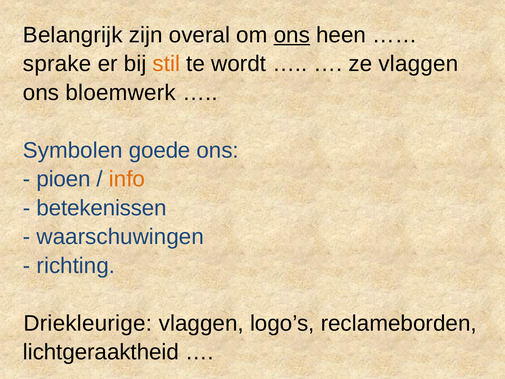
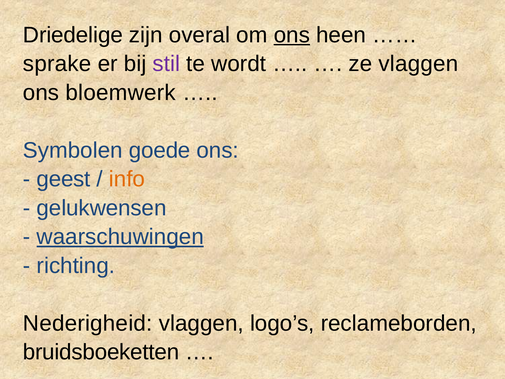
Belangrijk: Belangrijk -> Driedelige (73, 35)
stil colour: orange -> purple (166, 64)
pioen: pioen -> geest (64, 179)
betekenissen: betekenissen -> gelukwensen (102, 208)
waarschuwingen underline: none -> present (120, 237)
Driekleurige: Driekleurige -> Nederigheid (88, 323)
lichtgeraaktheid: lichtgeraaktheid -> bruidsboeketten (101, 352)
